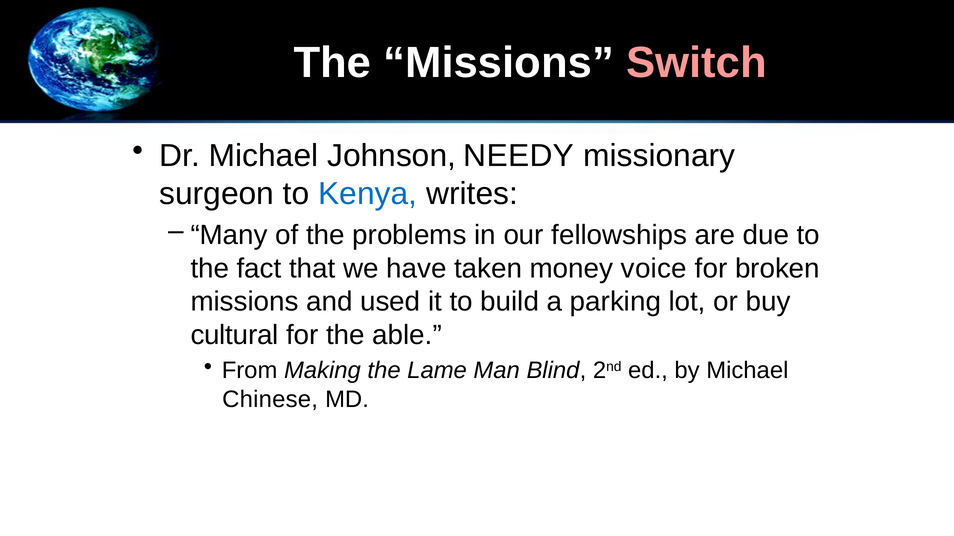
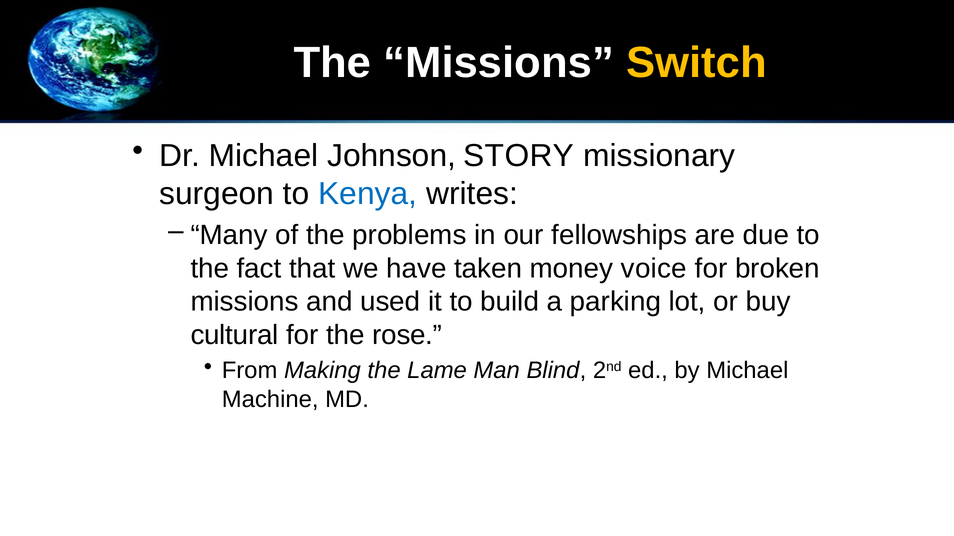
Switch colour: pink -> yellow (697, 63)
NEEDY: NEEDY -> STORY (519, 156)
able: able -> rose (407, 336)
Chinese: Chinese -> Machine (270, 400)
